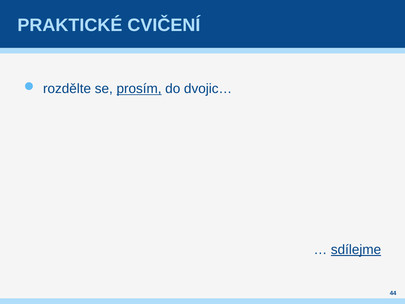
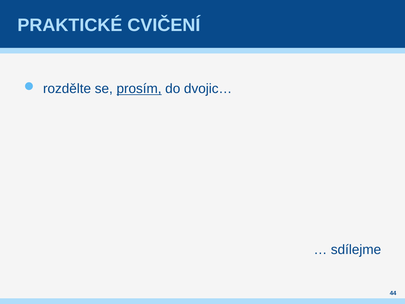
sdílejme underline: present -> none (356, 249)
